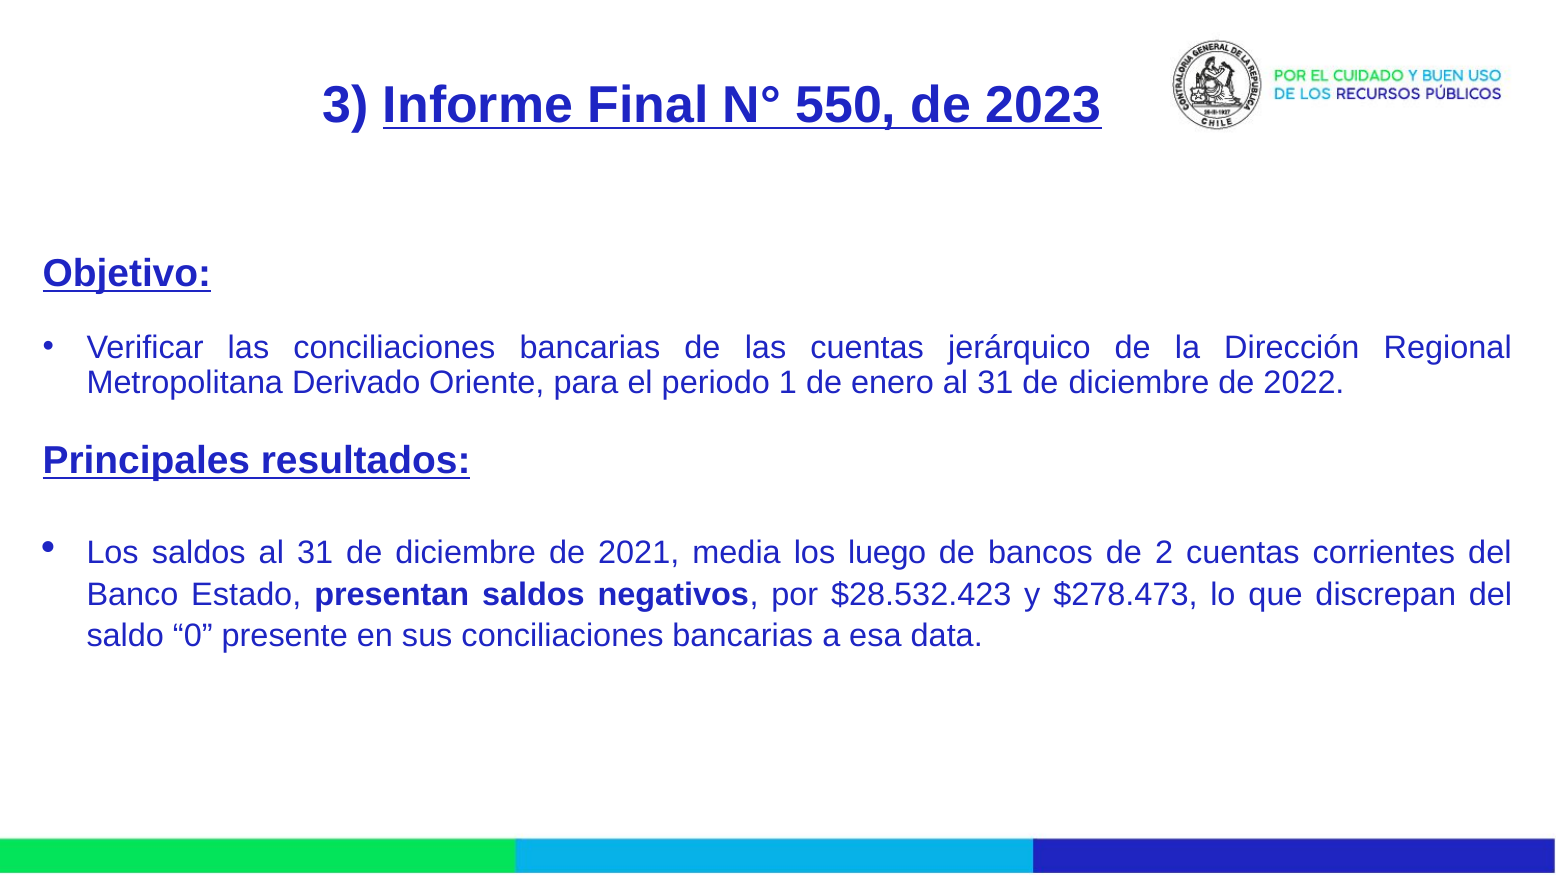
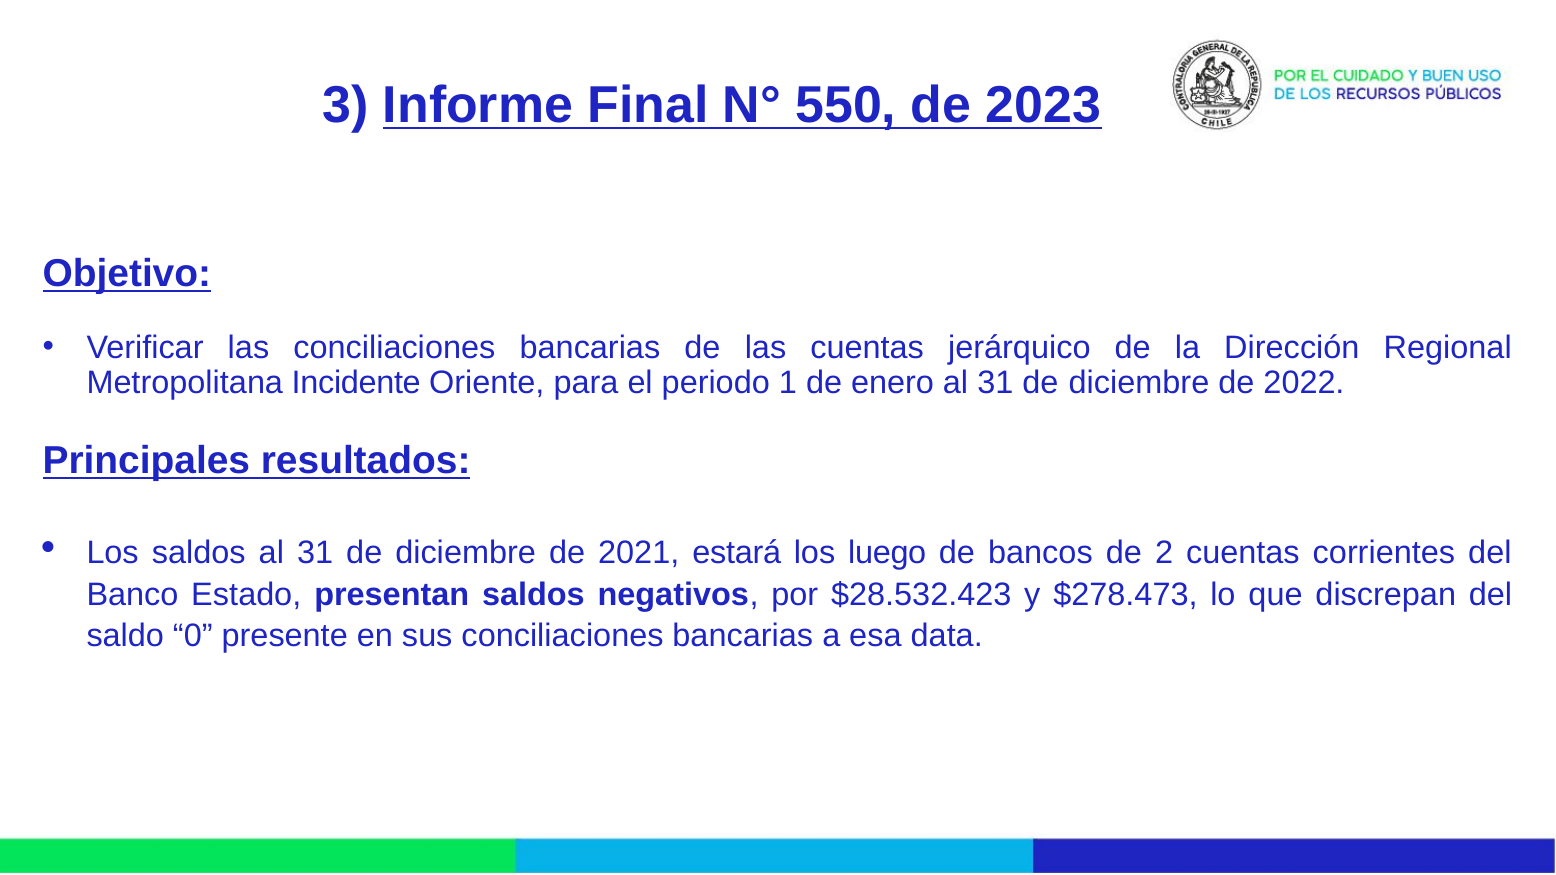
Derivado: Derivado -> Incidente (356, 382)
media: media -> estará (737, 553)
